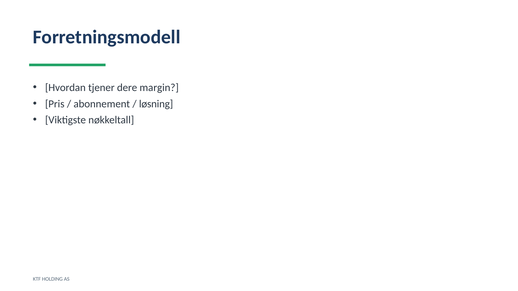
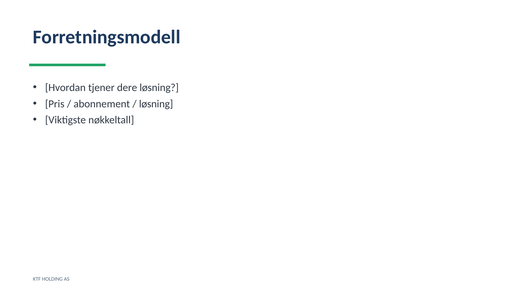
dere margin: margin -> løsning (159, 88)
